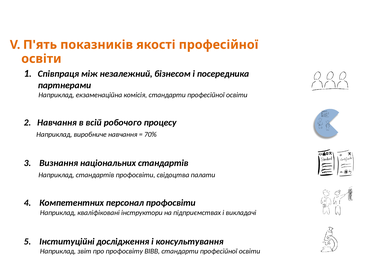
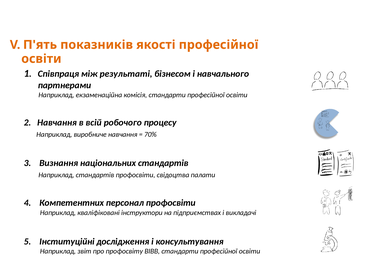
незалежний: незалежний -> результаті (126, 74)
посередника: посередника -> навчального (223, 74)
